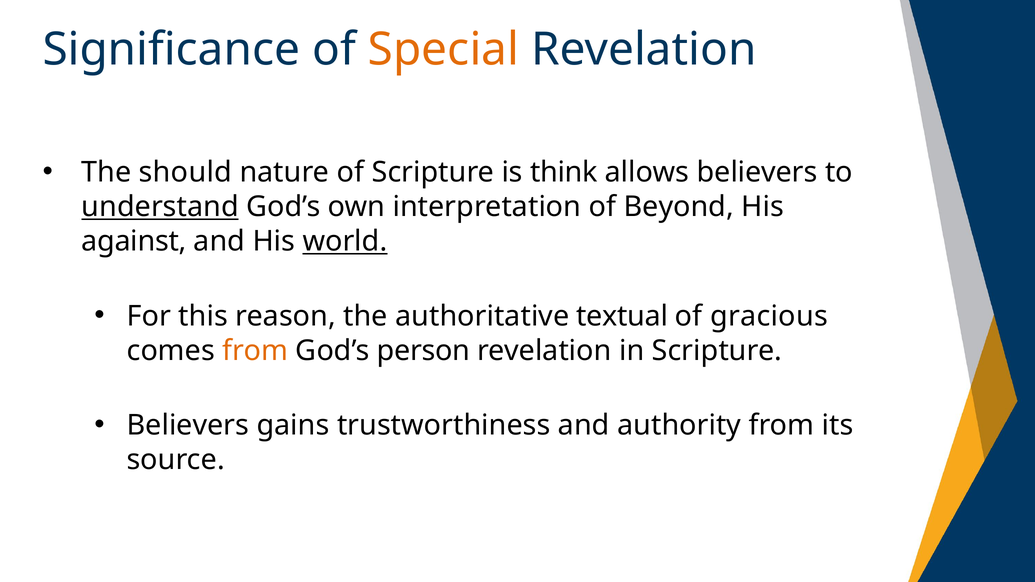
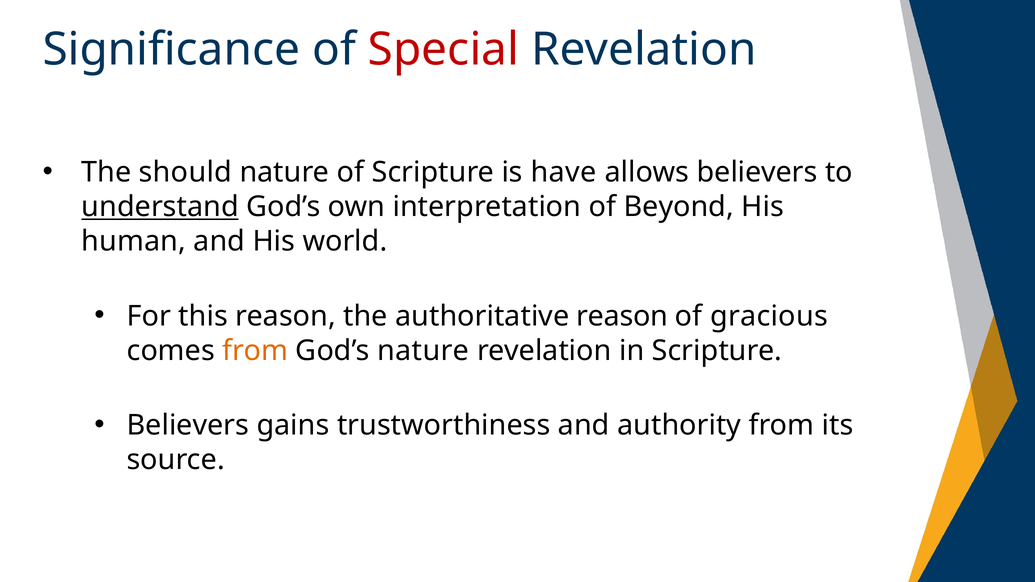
Special colour: orange -> red (443, 50)
think: think -> have (564, 172)
against: against -> human (134, 241)
world underline: present -> none (345, 241)
authoritative textual: textual -> reason (622, 316)
God’s person: person -> nature (423, 351)
